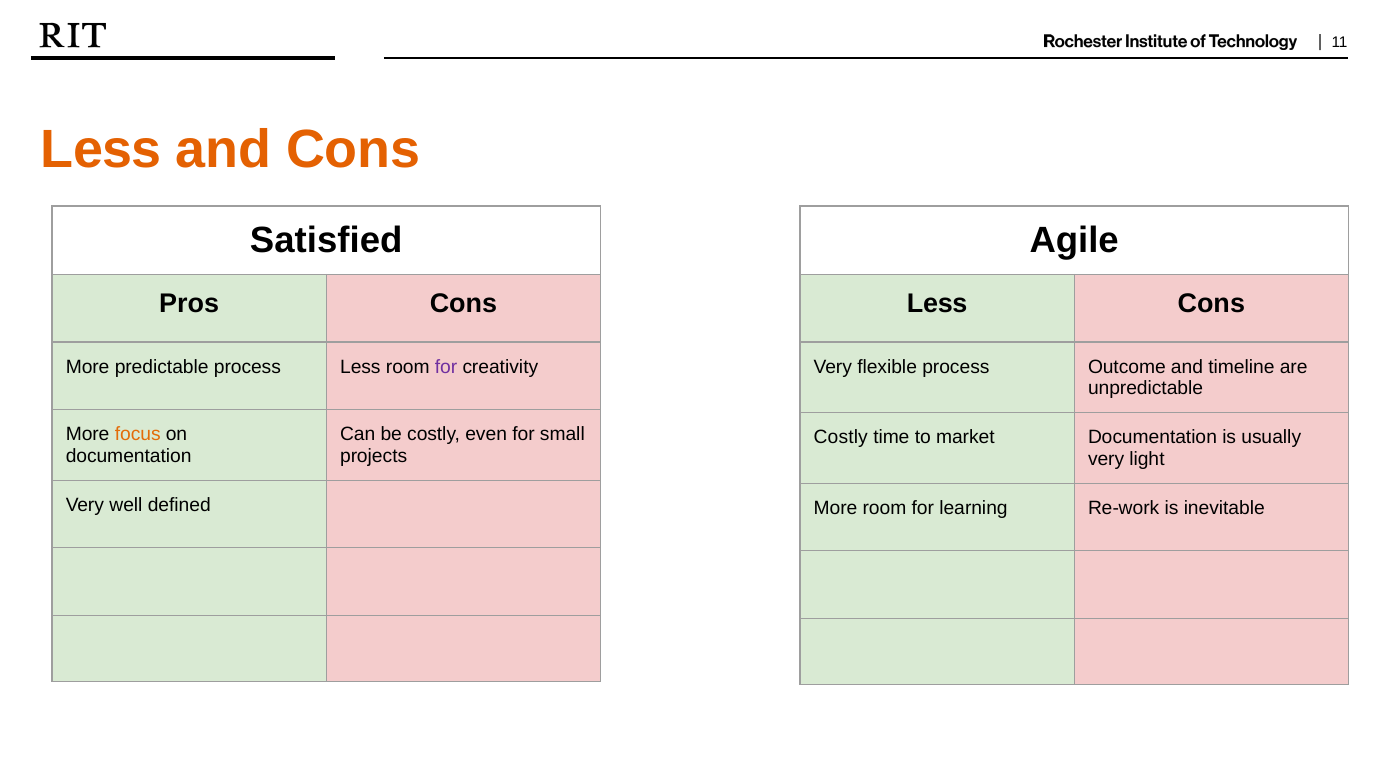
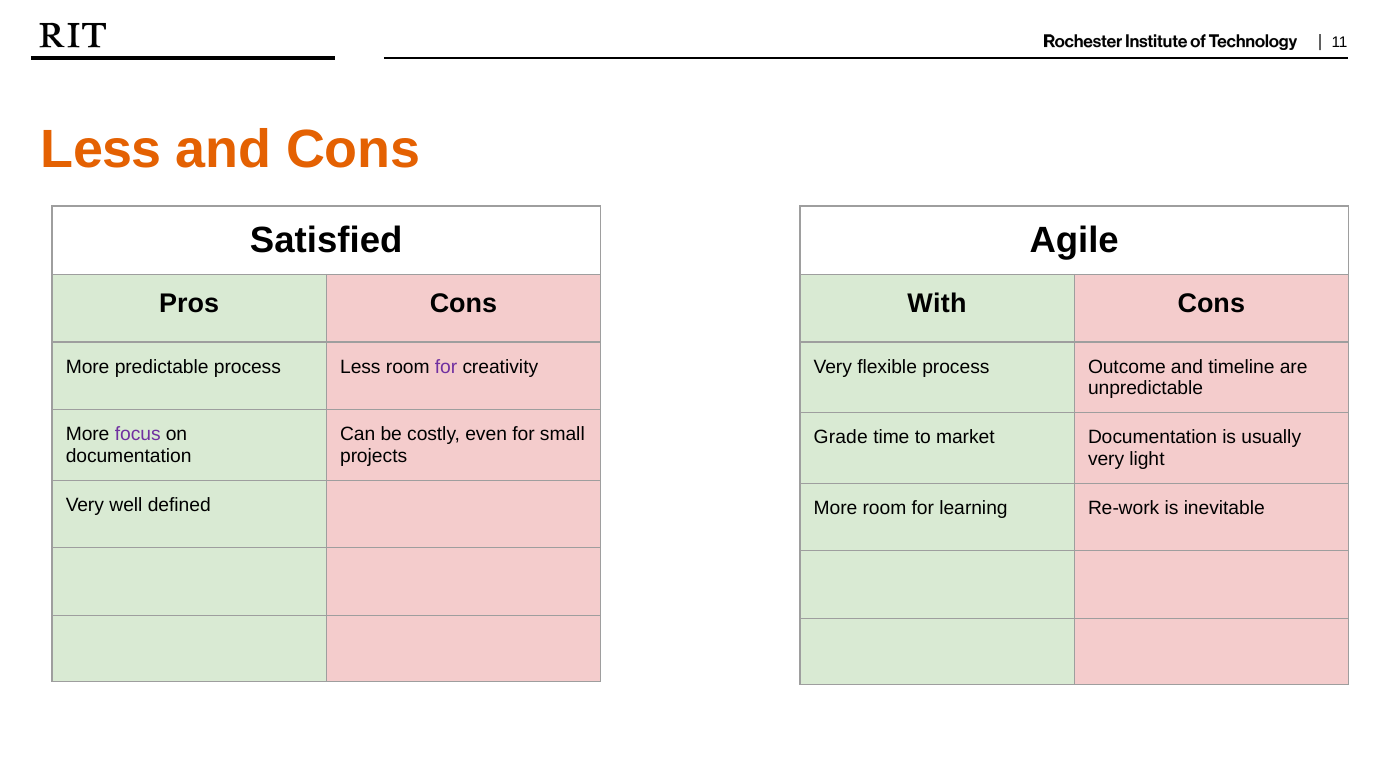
Less: Less -> With (937, 304)
focus colour: orange -> purple (138, 435)
Costly: Costly -> Grade (841, 438)
